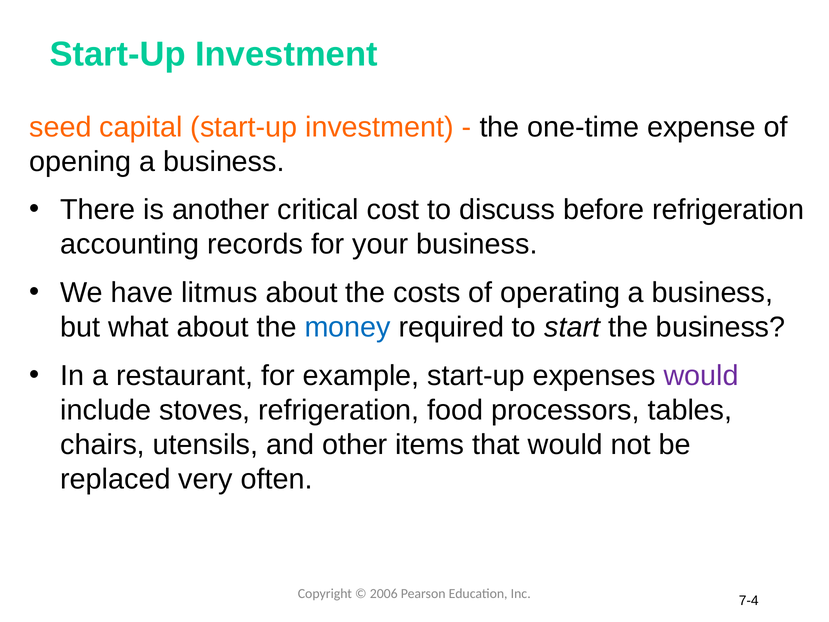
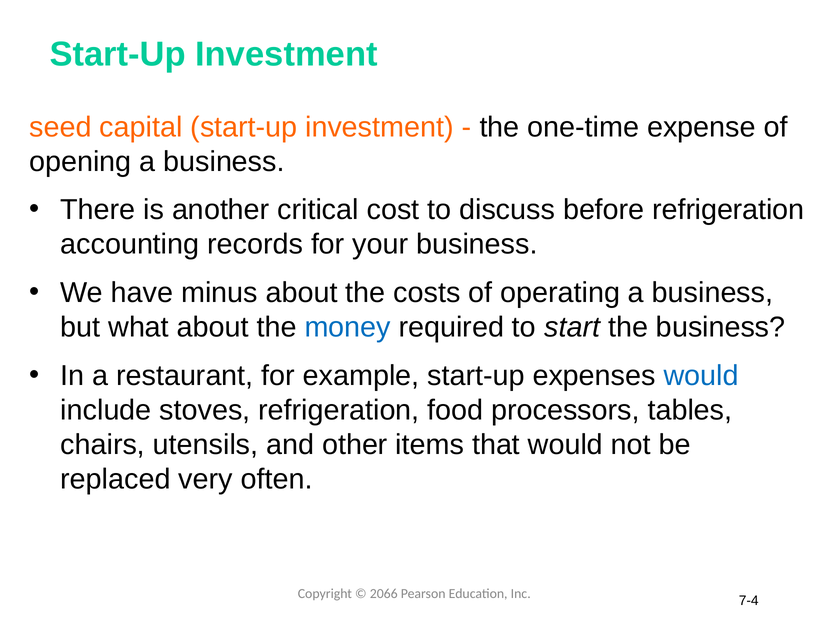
litmus: litmus -> minus (219, 293)
would colour: purple -> blue (701, 376)
2006: 2006 -> 2066 (384, 594)
